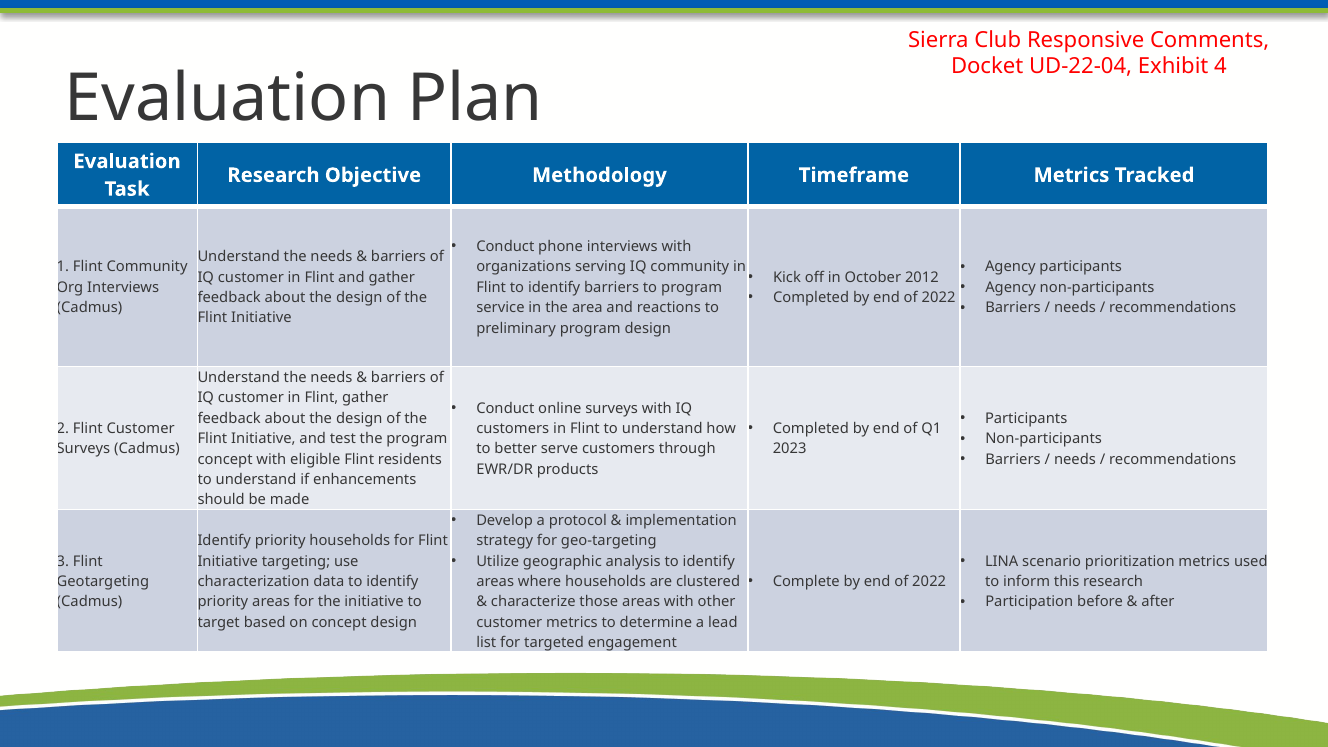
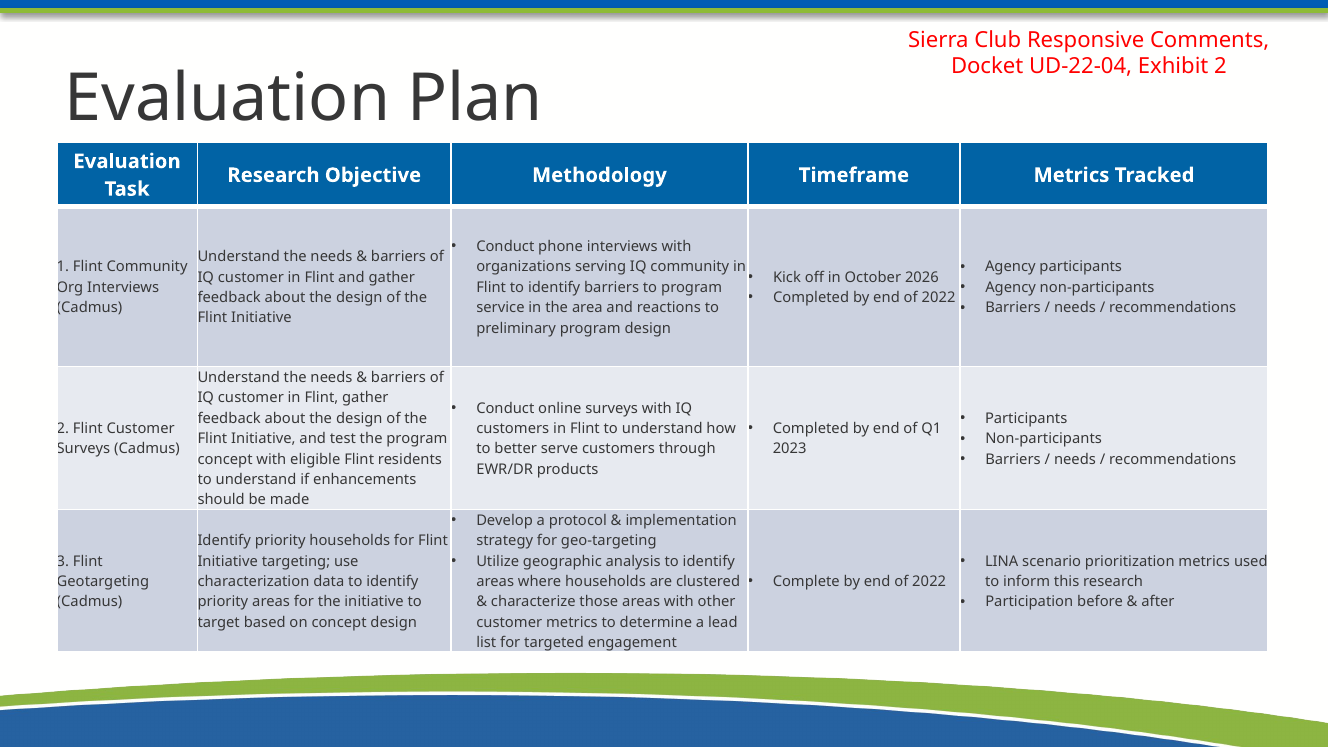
Exhibit 4: 4 -> 2 (1221, 67)
2012: 2012 -> 2026 (922, 277)
